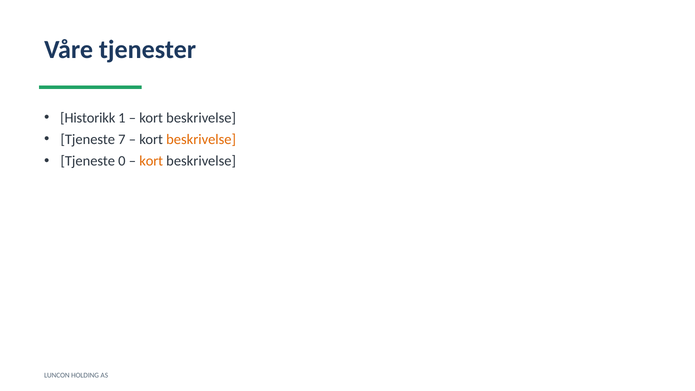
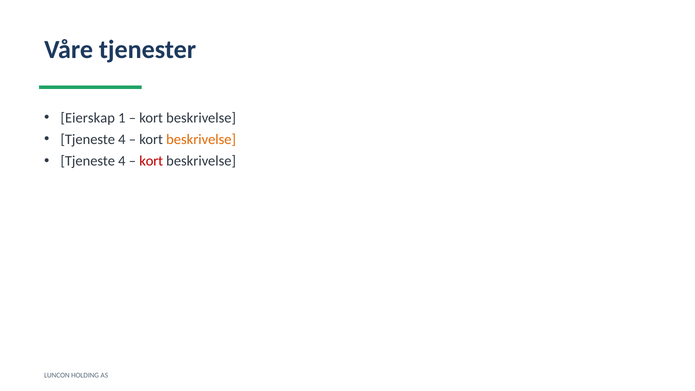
Historikk: Historikk -> Eierskap (88, 118)
7: 7 -> 4 (122, 139)
0: 0 -> 4 (122, 161)
kort colour: orange -> red (151, 161)
